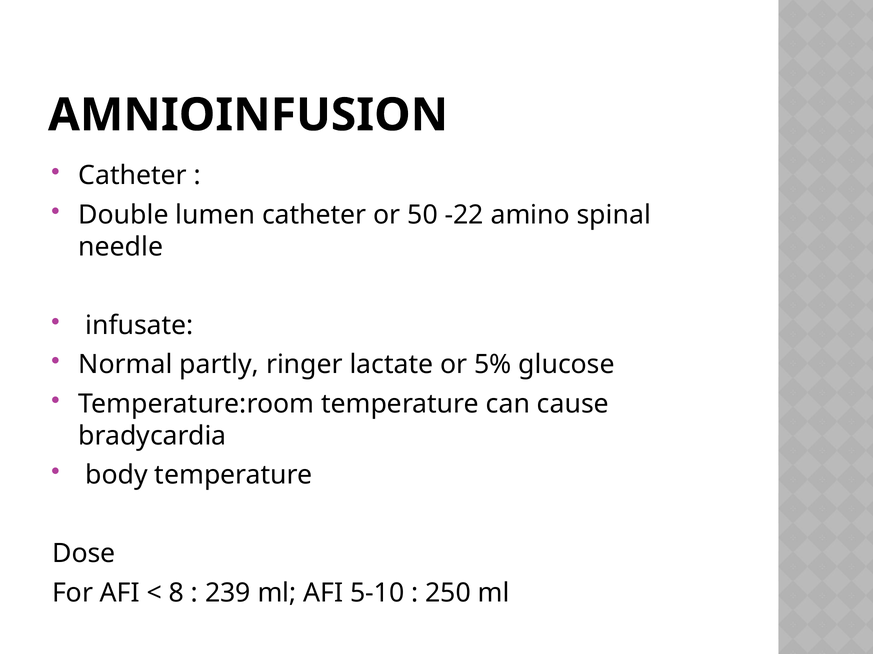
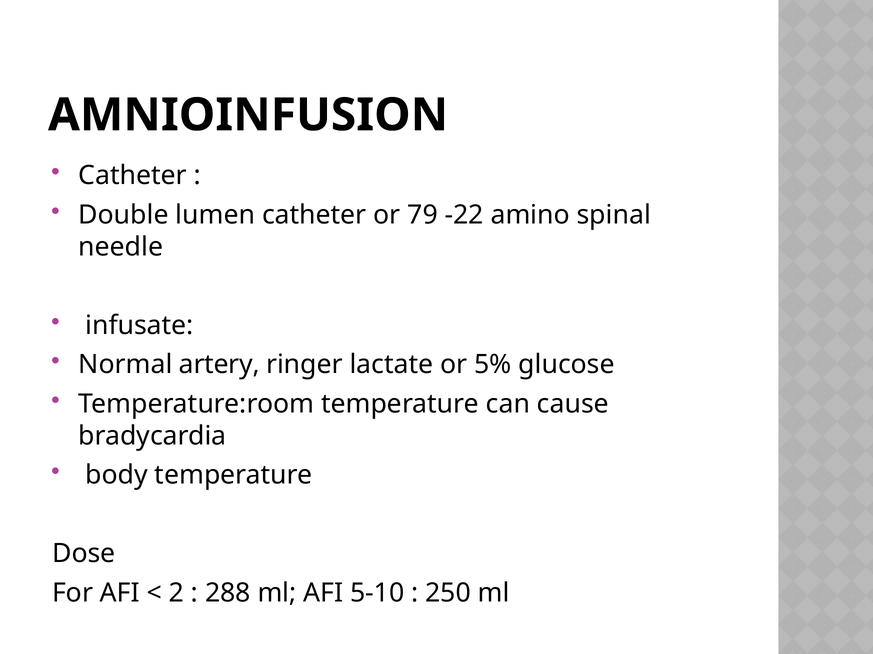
50: 50 -> 79 (423, 215)
partly: partly -> artery (219, 365)
8: 8 -> 2 (176, 593)
239: 239 -> 288 (228, 593)
